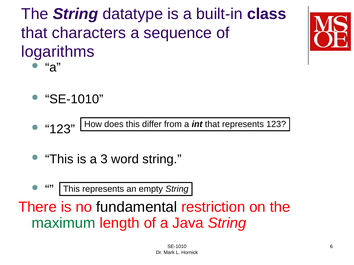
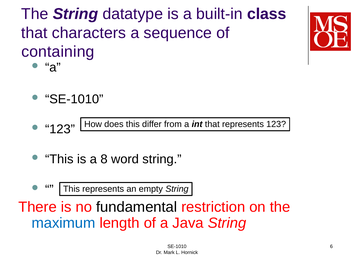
logarithms: logarithms -> containing (58, 52)
3: 3 -> 8 (104, 160)
maximum colour: green -> blue (64, 223)
